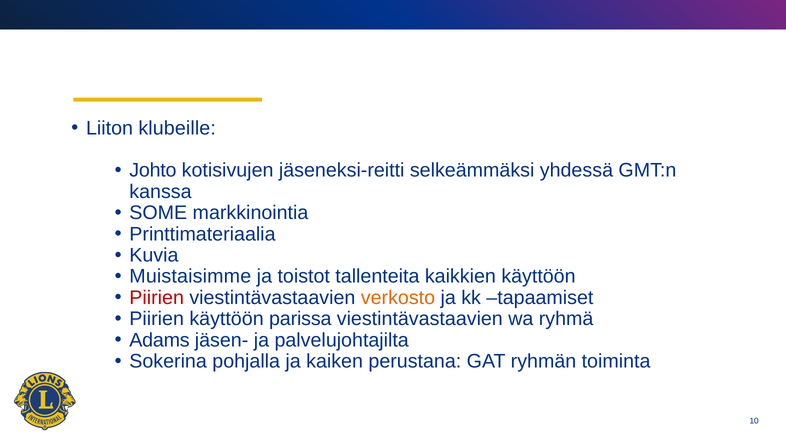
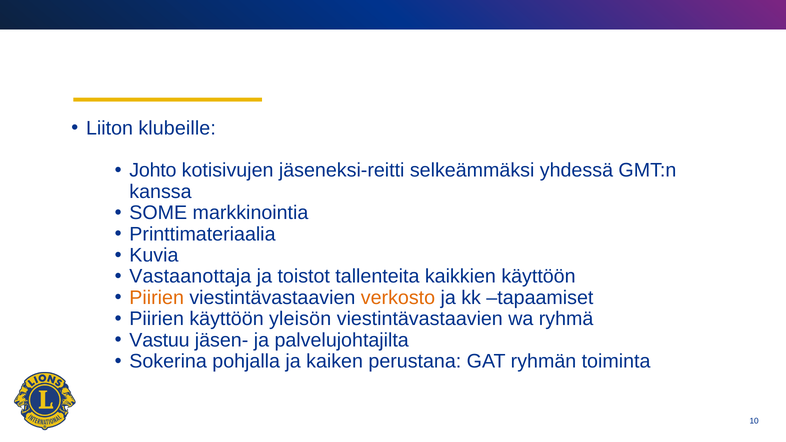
Muistaisimme: Muistaisimme -> Vastaanottaja (190, 277)
Piirien colour: red -> orange (157, 298)
parissa: parissa -> yleisön (300, 319)
Adams: Adams -> Vastuu (159, 340)
